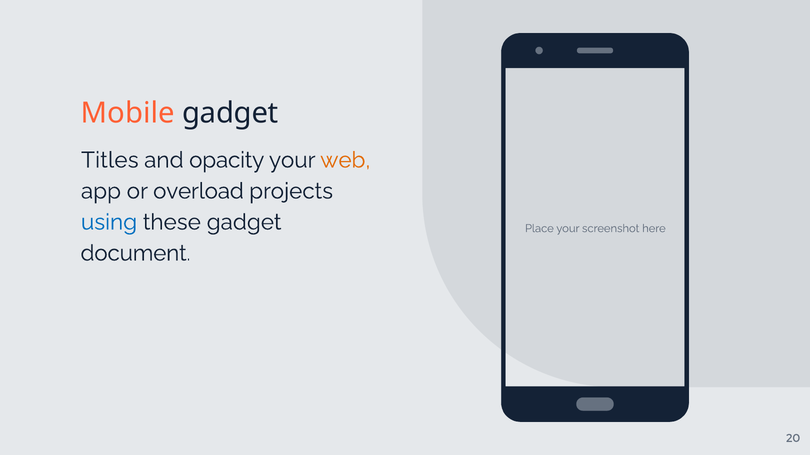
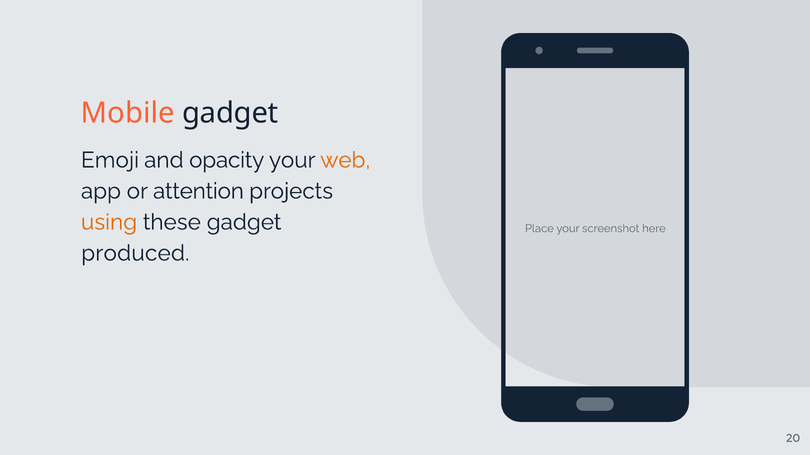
Titles: Titles -> Emoji (110, 160)
overload: overload -> attention (198, 191)
using colour: blue -> orange (109, 222)
document: document -> produced (135, 253)
